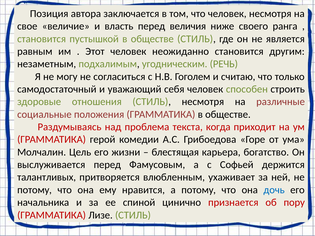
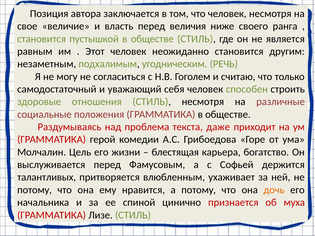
когда: когда -> даже (218, 127)
дочь colour: blue -> orange (274, 190)
пору: пору -> муха (294, 203)
